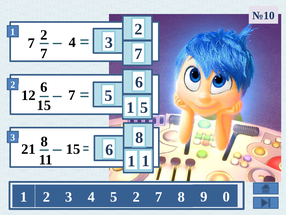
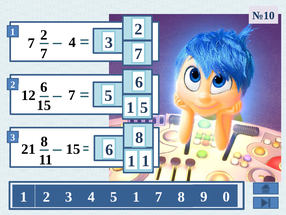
4 5 2: 2 -> 1 (136, 196)
